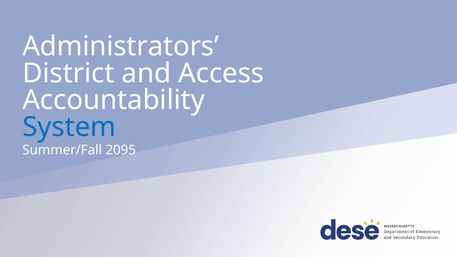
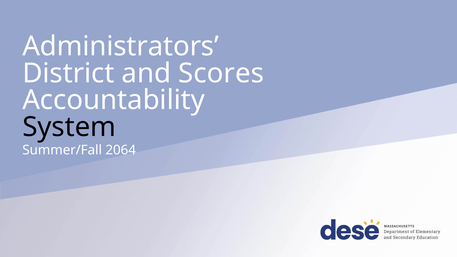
Access: Access -> Scores (221, 73)
System colour: blue -> black (69, 127)
2095: 2095 -> 2064 (121, 150)
